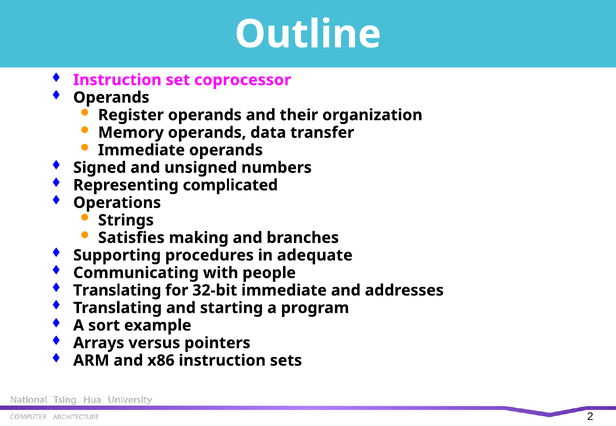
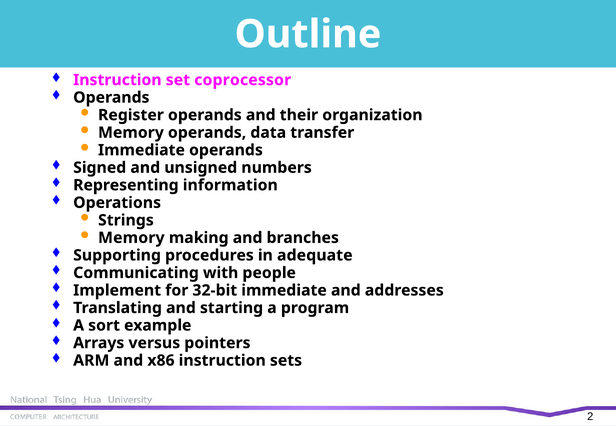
complicated: complicated -> information (230, 185)
Satisfies: Satisfies -> Memory (131, 238)
Translating: Translating -> Implement (117, 291)
